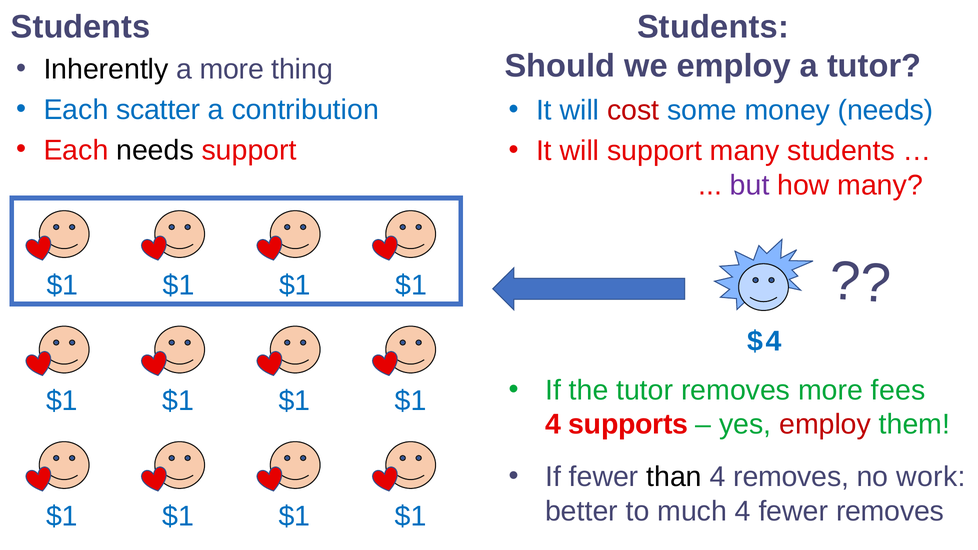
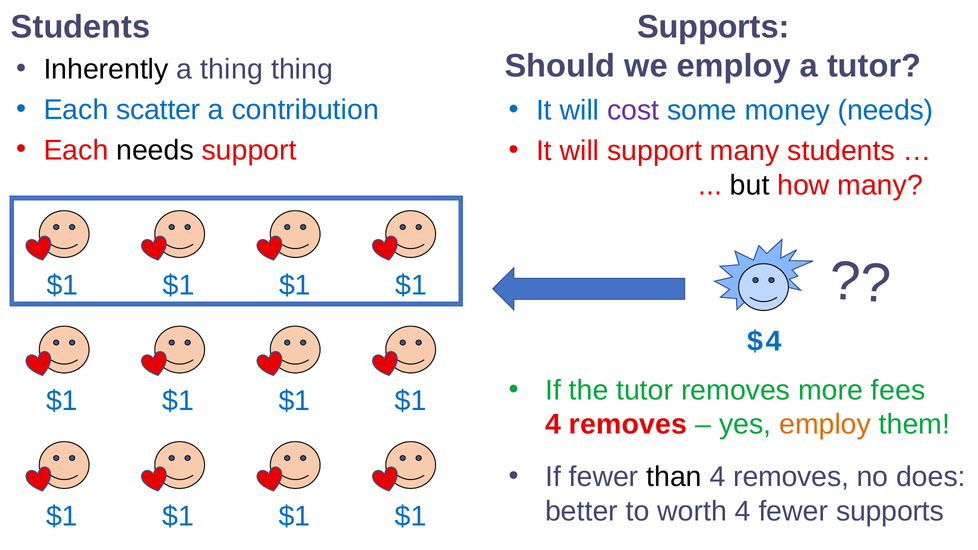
Students: Students -> Supports (713, 27)
a more: more -> thing (232, 69)
cost colour: red -> purple (633, 111)
but colour: purple -> black (750, 185)
supports: supports -> removes (628, 425)
employ colour: red -> orange (825, 425)
work: work -> does (931, 477)
much: much -> worth (692, 511)
fewer removes: removes -> supports (890, 511)
